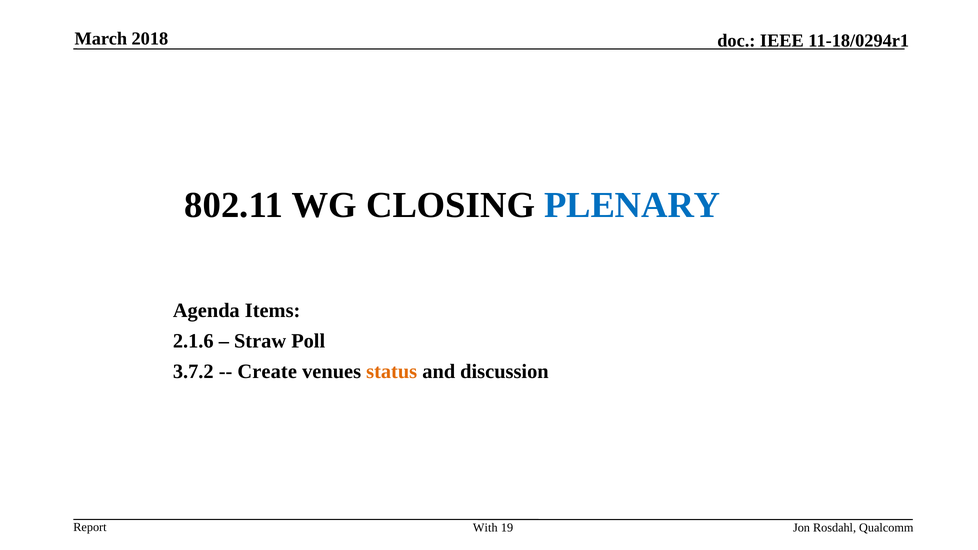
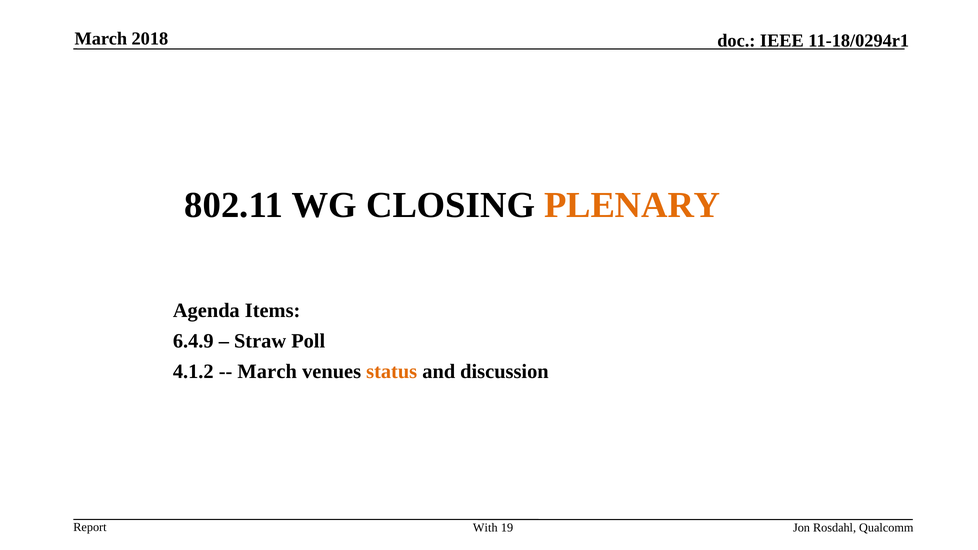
PLENARY colour: blue -> orange (632, 205)
2.1.6: 2.1.6 -> 6.4.9 (193, 341)
3.7.2: 3.7.2 -> 4.1.2 (193, 372)
Create: Create -> March (267, 372)
